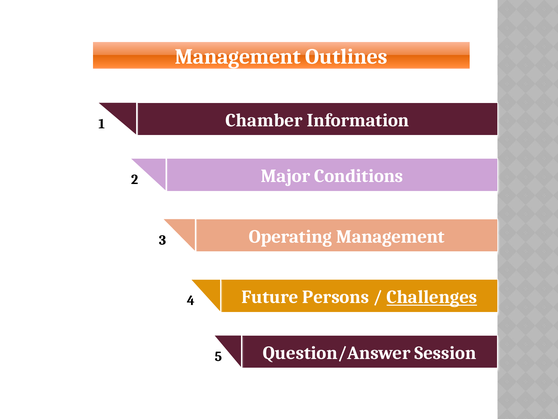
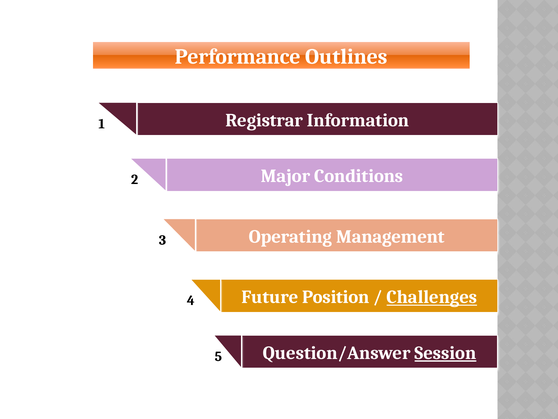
Management: Management -> Performance (238, 57)
Chamber: Chamber -> Registrar (264, 120)
Persons: Persons -> Position (336, 297)
Session underline: none -> present (445, 353)
